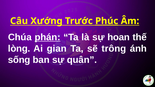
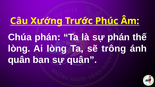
phán underline: present -> none (48, 37)
sự hoan: hoan -> phán (119, 37)
Ai gian: gian -> lòng (57, 49)
sống: sống -> quân (19, 60)
